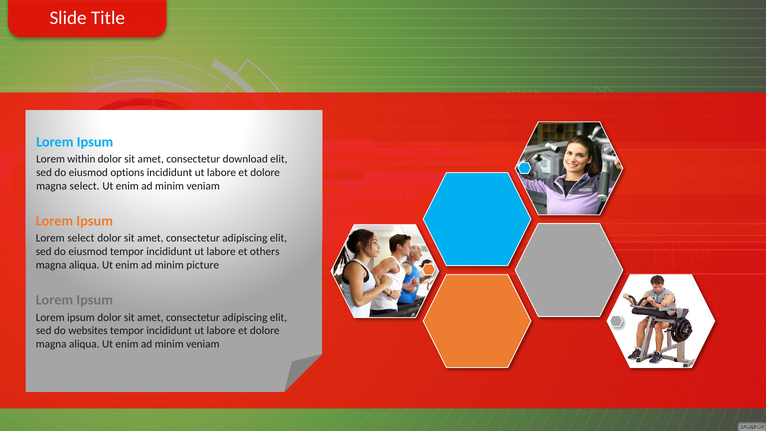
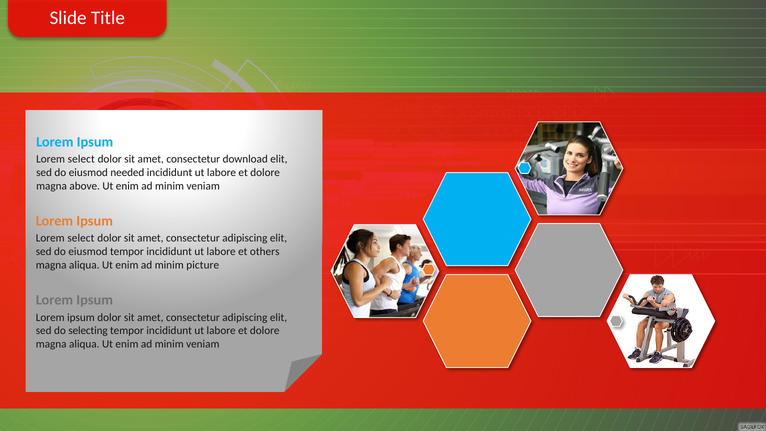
within: within -> select (81, 159)
options: options -> needed (127, 173)
magna select: select -> above (85, 186)
websites: websites -> selecting (88, 331)
